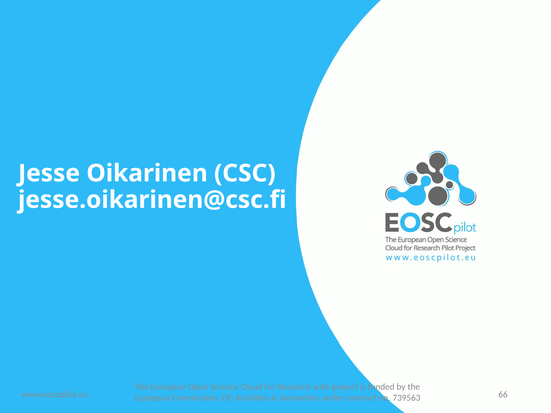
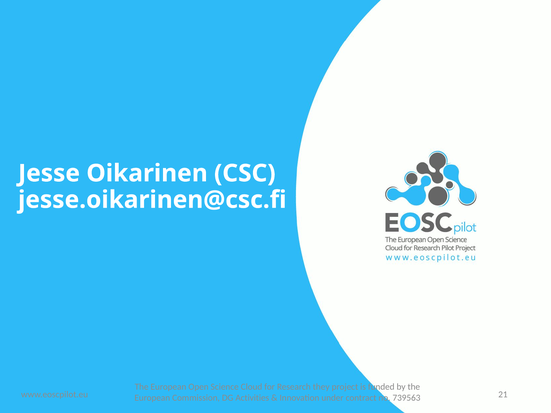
with: with -> they (321, 387)
66: 66 -> 21 (503, 395)
